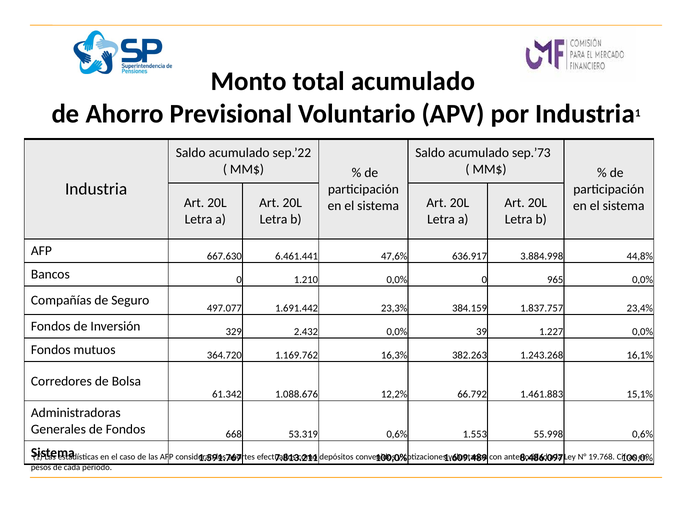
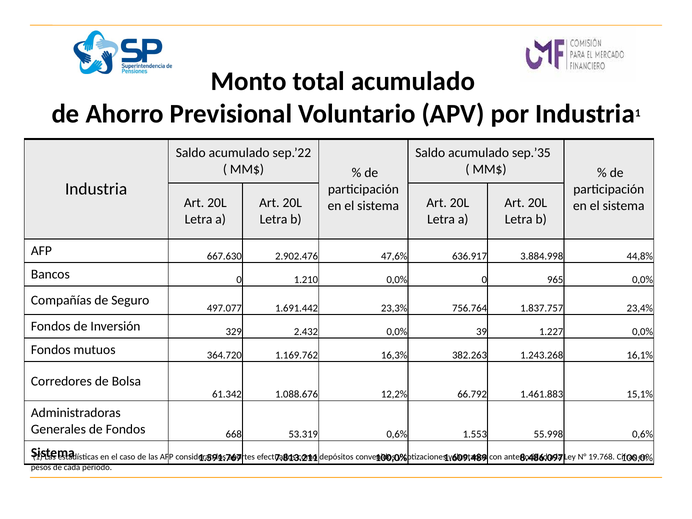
sep.’73: sep.’73 -> sep.’35 (531, 153)
6.461.441: 6.461.441 -> 2.902.476 (297, 256)
384.159: 384.159 -> 756.764 (470, 308)
